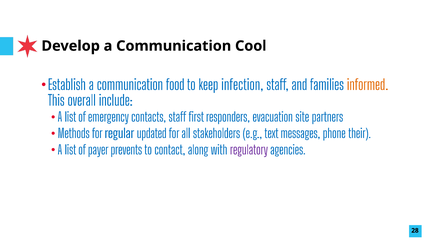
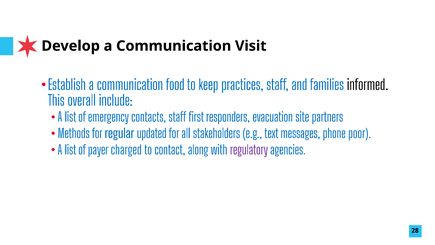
Cool: Cool -> Visit (251, 46)
infection: infection -> practices (242, 85)
informed colour: orange -> black (368, 85)
their: their -> poor (360, 134)
prevents: prevents -> charged (126, 150)
